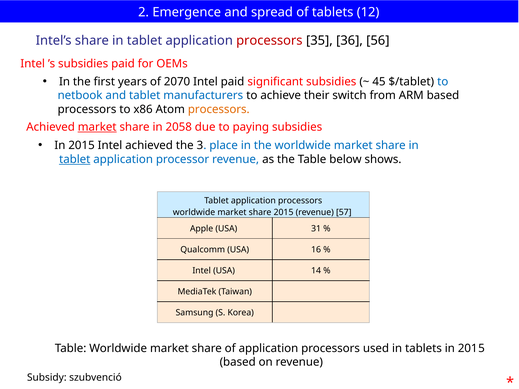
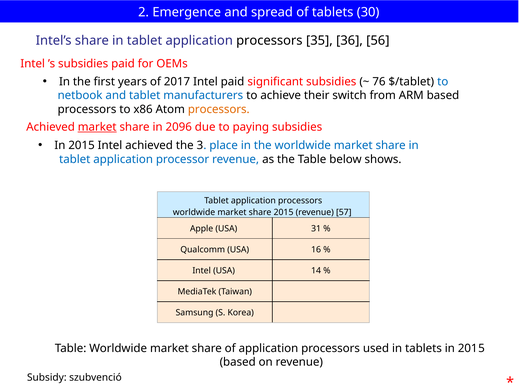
12: 12 -> 30 (368, 12)
processors colour: red -> black (269, 41)
2070: 2070 -> 2017 (177, 82)
45: 45 -> 76 (379, 82)
2058: 2058 -> 2096 (179, 127)
tablet underline: present -> none (75, 159)
